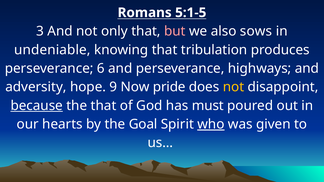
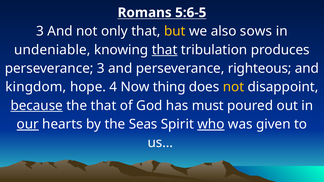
5:1-5: 5:1-5 -> 5:6-5 (191, 13)
but colour: pink -> yellow (175, 31)
that underline: none -> present (165, 50)
perseverance 6: 6 -> 3 (101, 69)
highways: highways -> righteous (260, 69)
adversity: adversity -> kingdom (36, 87)
9: 9 -> 4 (113, 87)
pride: pride -> thing (169, 87)
our underline: none -> present (28, 124)
Goal: Goal -> Seas (143, 124)
